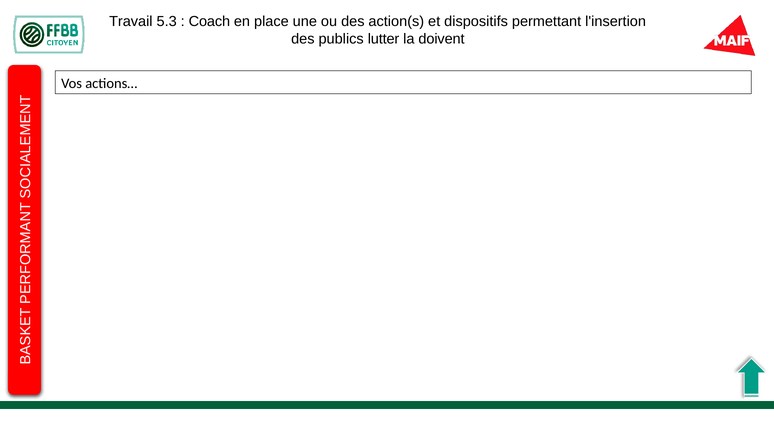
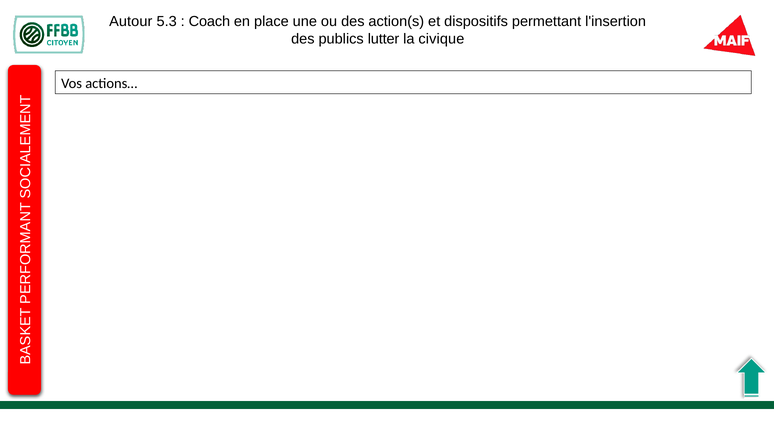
Travail: Travail -> Autour (131, 22)
doivent: doivent -> civique (441, 39)
